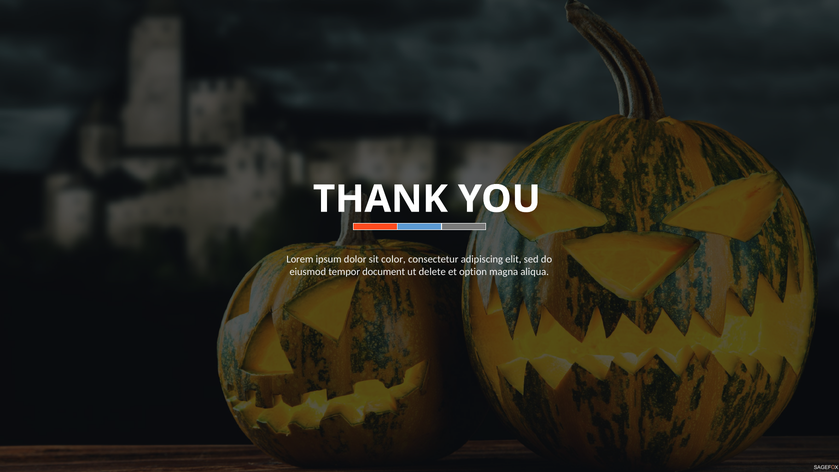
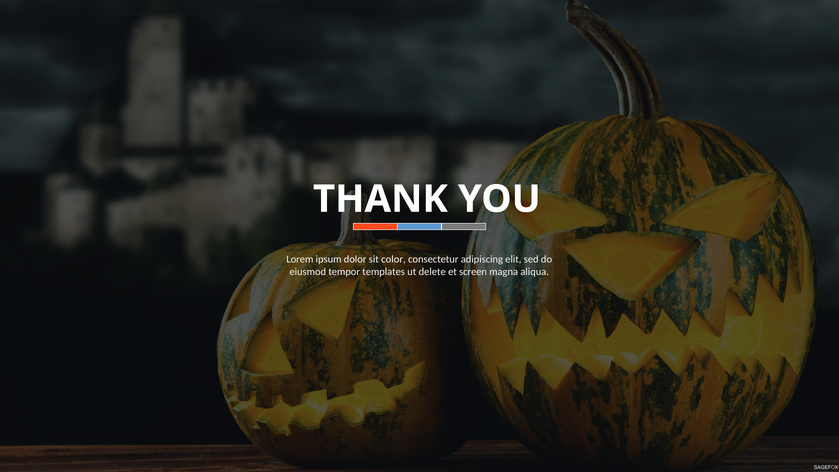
document: document -> templates (384, 272)
option: option -> screen (473, 272)
